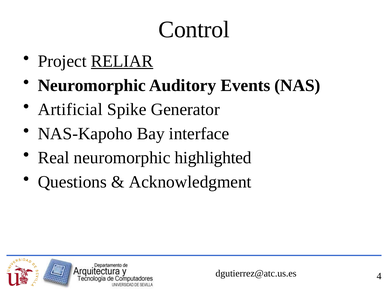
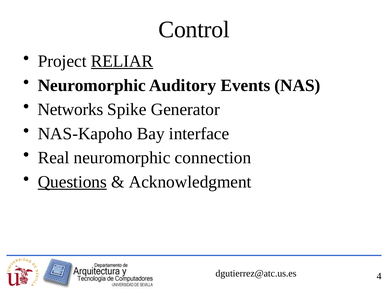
Artificial: Artificial -> Networks (70, 109)
highlighted: highlighted -> connection (213, 158)
Questions underline: none -> present (72, 182)
